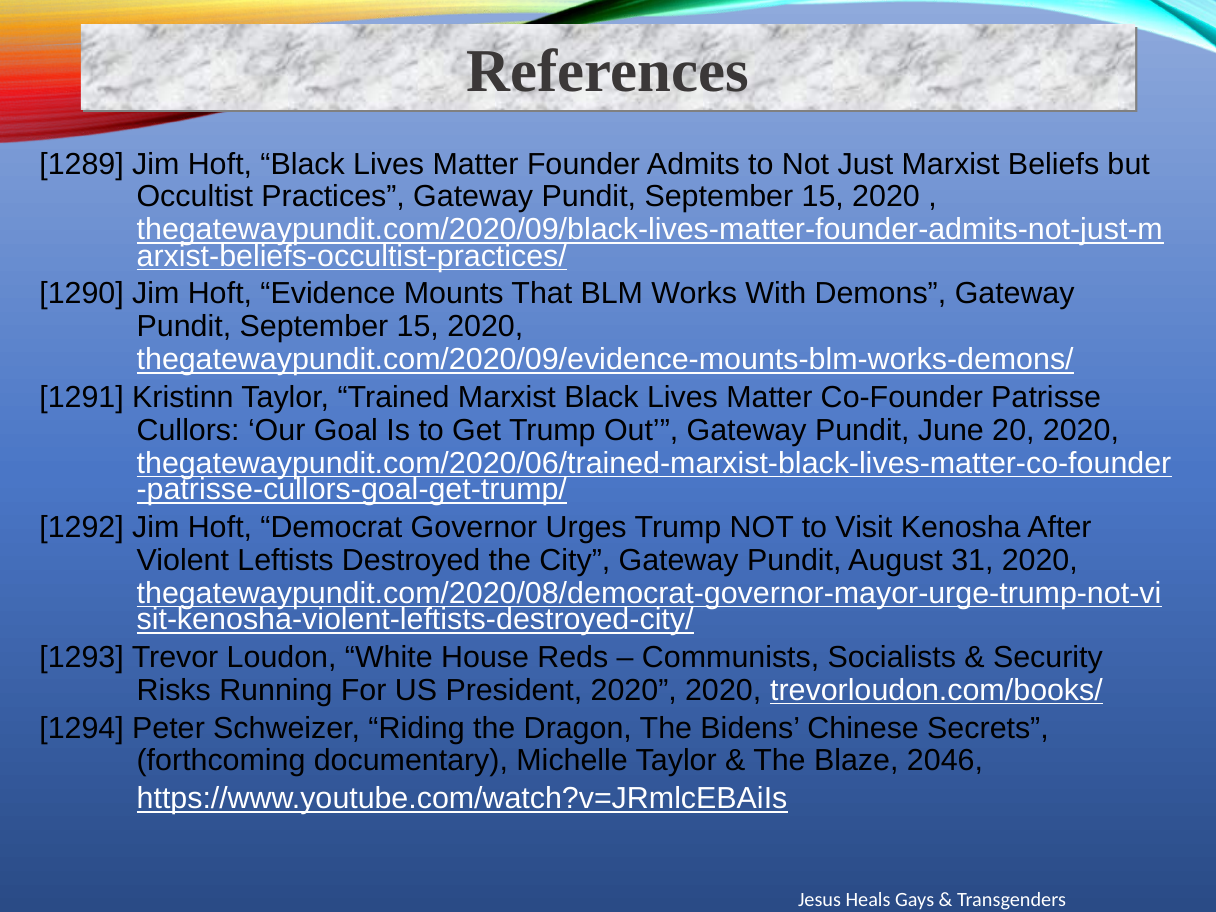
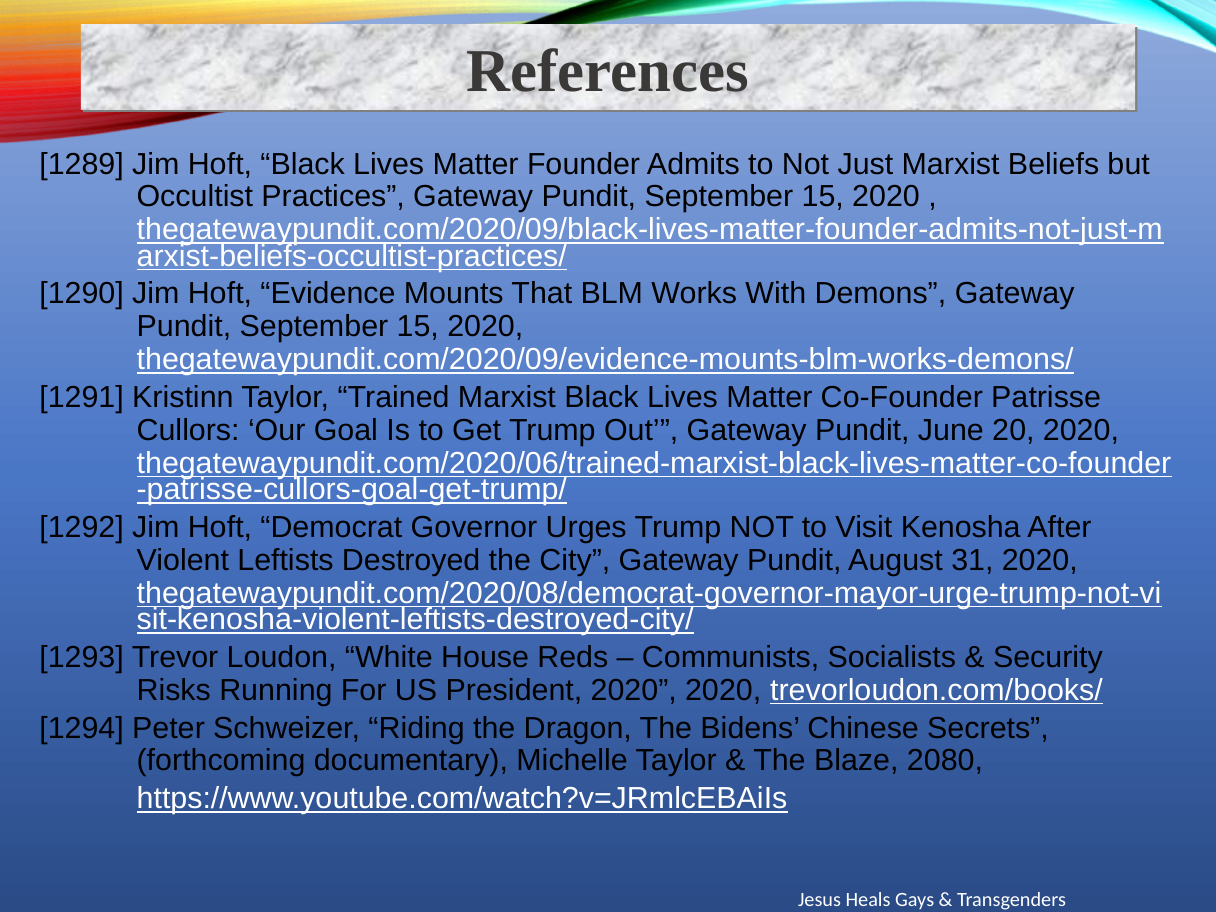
2046: 2046 -> 2080 (945, 761)
